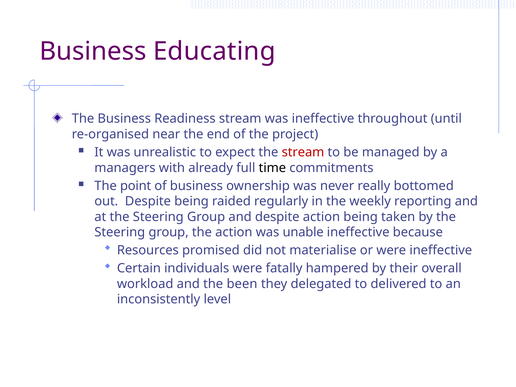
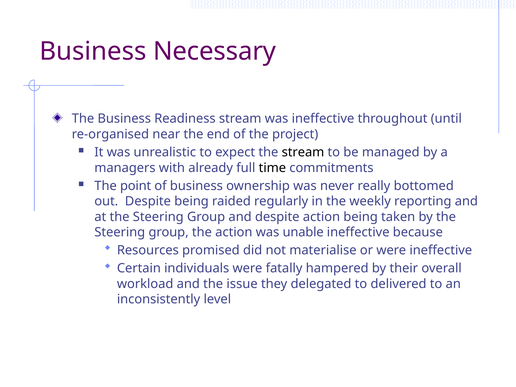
Educating: Educating -> Necessary (215, 51)
stream colour: red -> black (303, 152)
been: been -> issue (242, 284)
